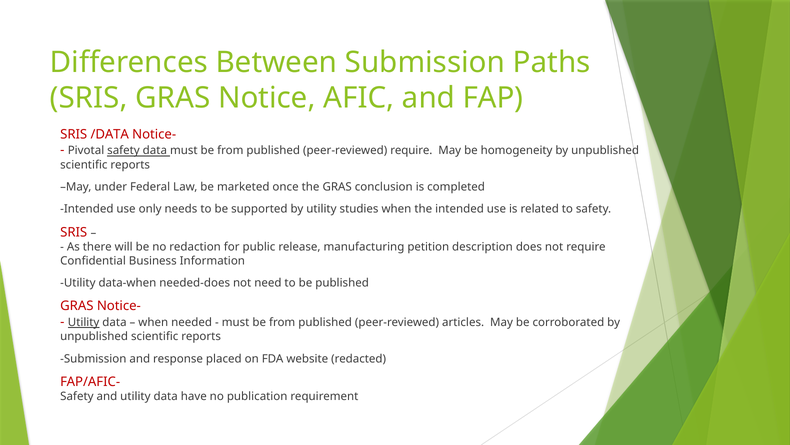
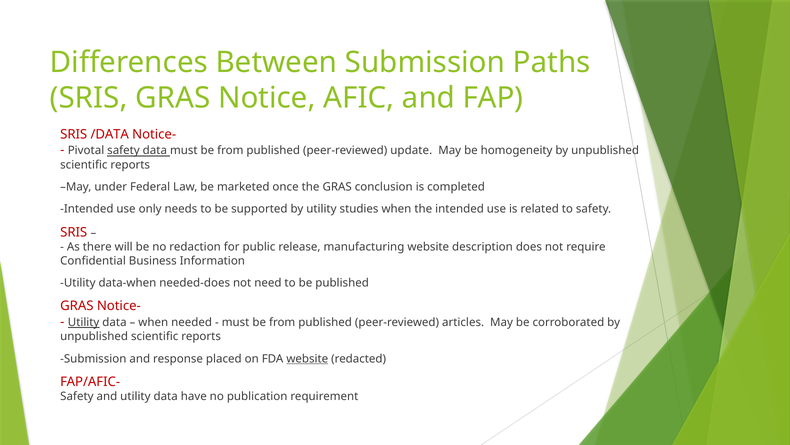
peer-reviewed require: require -> update (411, 150)
manufacturing petition: petition -> website (428, 247)
website underline: none -> present (307, 358)
